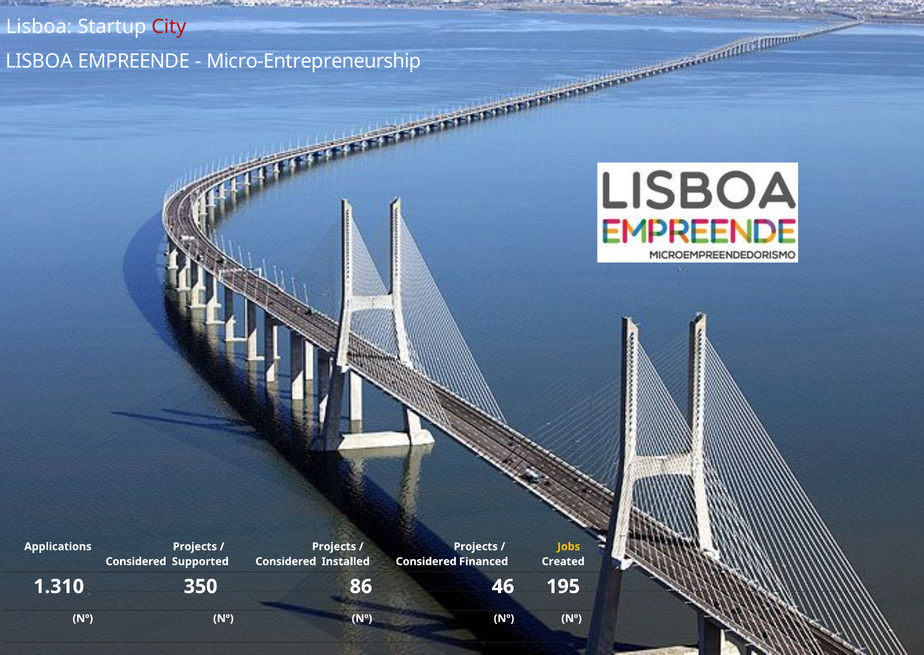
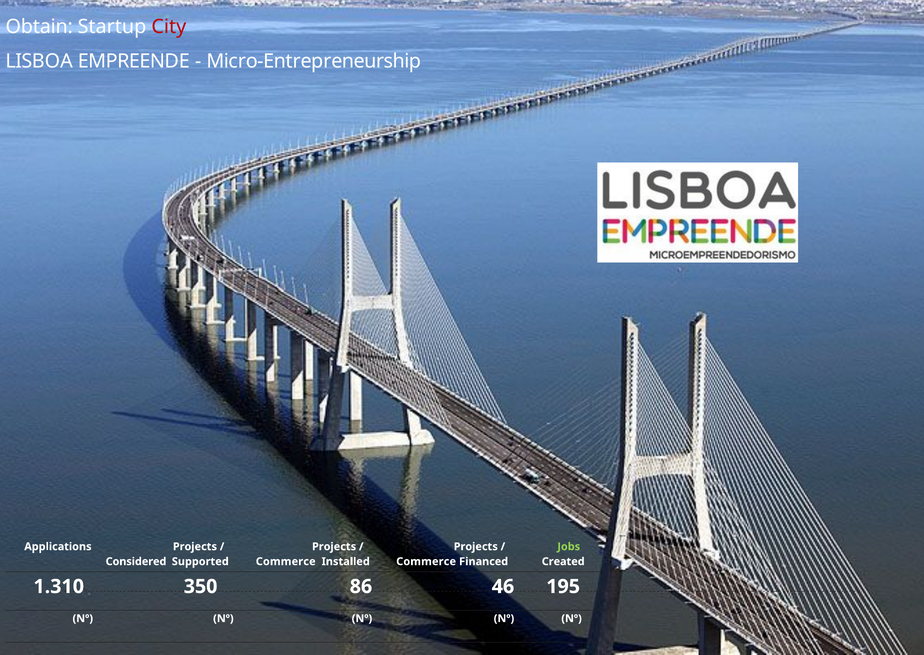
Lisboa: Lisboa -> Obtain (39, 27)
Jobs colour: yellow -> light green (569, 546)
Considered: Considered -> Commerce (286, 561)
Considered: Considered -> Commerce (426, 561)
